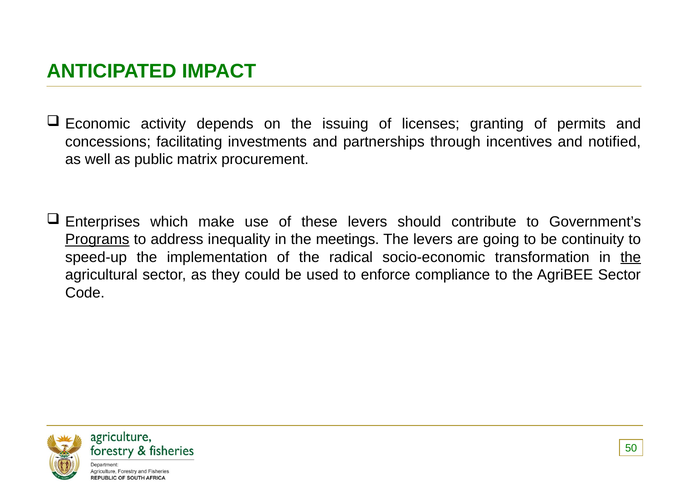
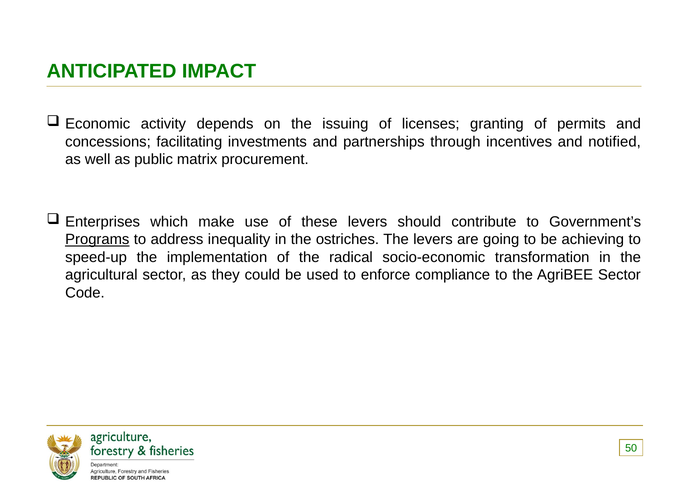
meetings: meetings -> ostriches (347, 240)
continuity: continuity -> achieving (593, 240)
the underline: present -> none (631, 257)
